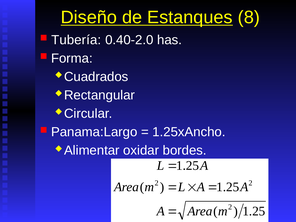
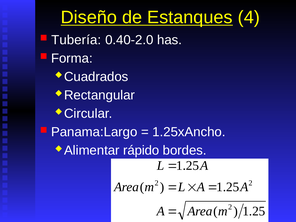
8: 8 -> 4 (249, 17)
oxidar: oxidar -> rápido (141, 150)
